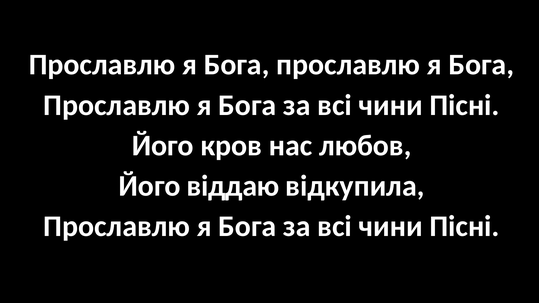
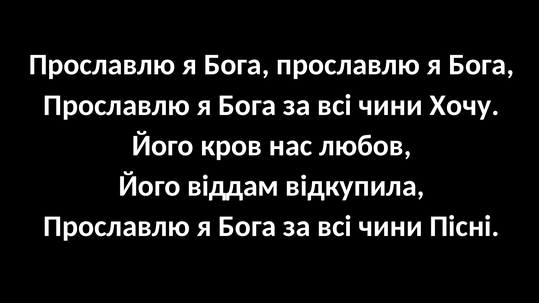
Пісні: Пісні -> Хочу (464, 105)
віддаю: віддаю -> віддам (233, 186)
